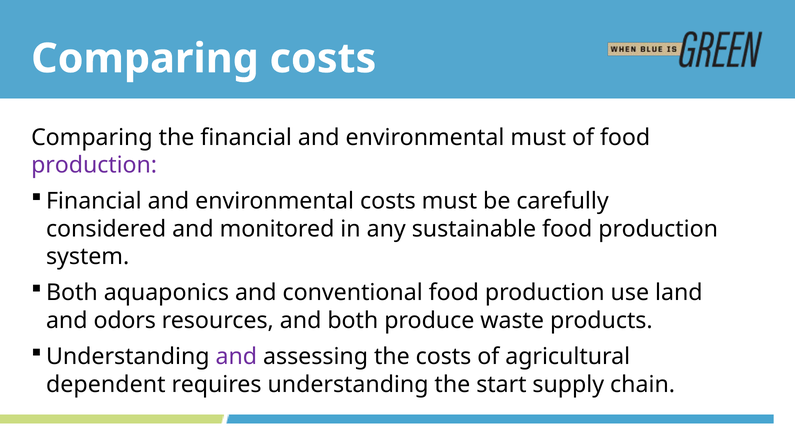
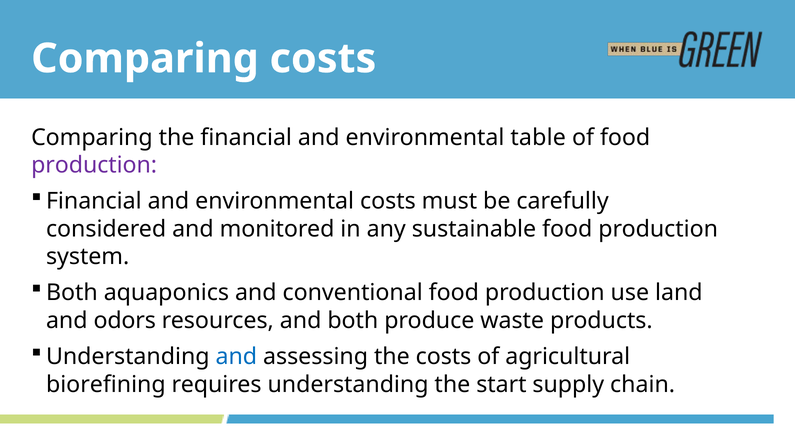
environmental must: must -> table (538, 138)
and colour: purple -> blue (236, 357)
dependent: dependent -> biorefining (106, 385)
